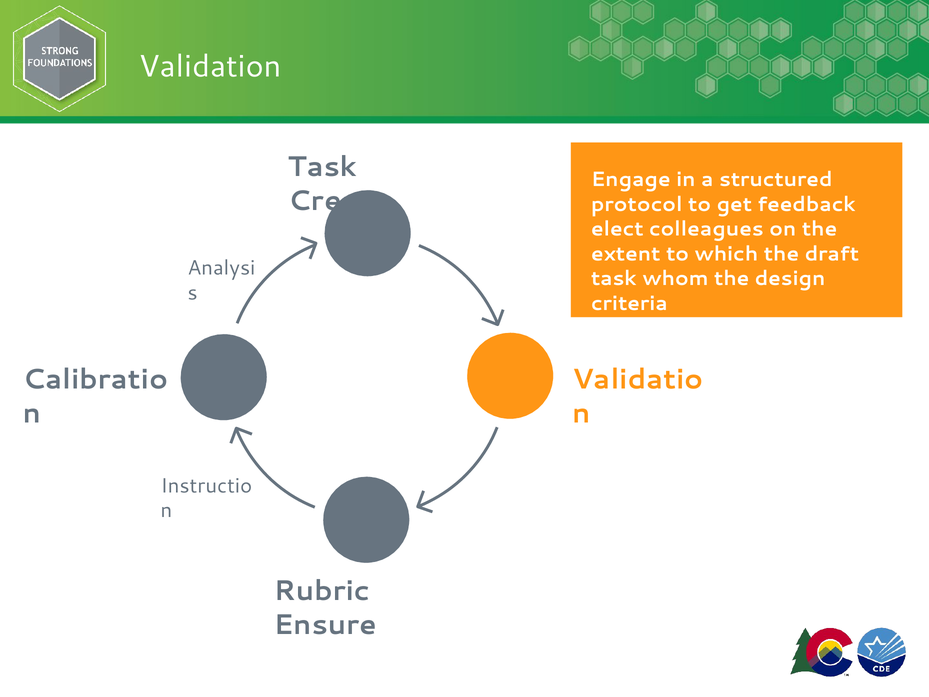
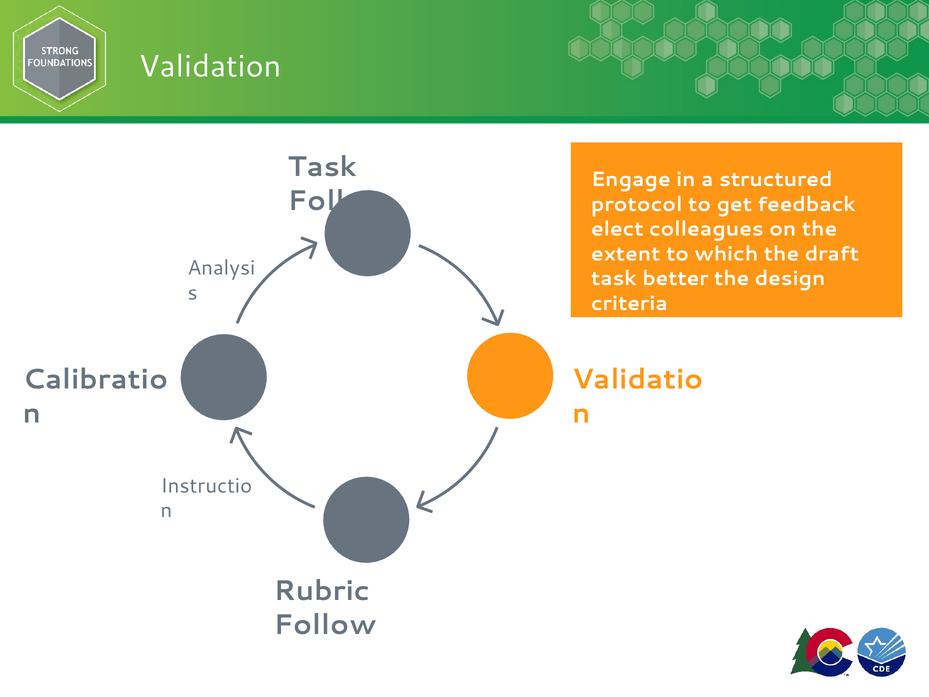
Create: Create -> Follow (339, 201)
whom: whom -> better (675, 279)
Ensure: Ensure -> Follow (325, 625)
